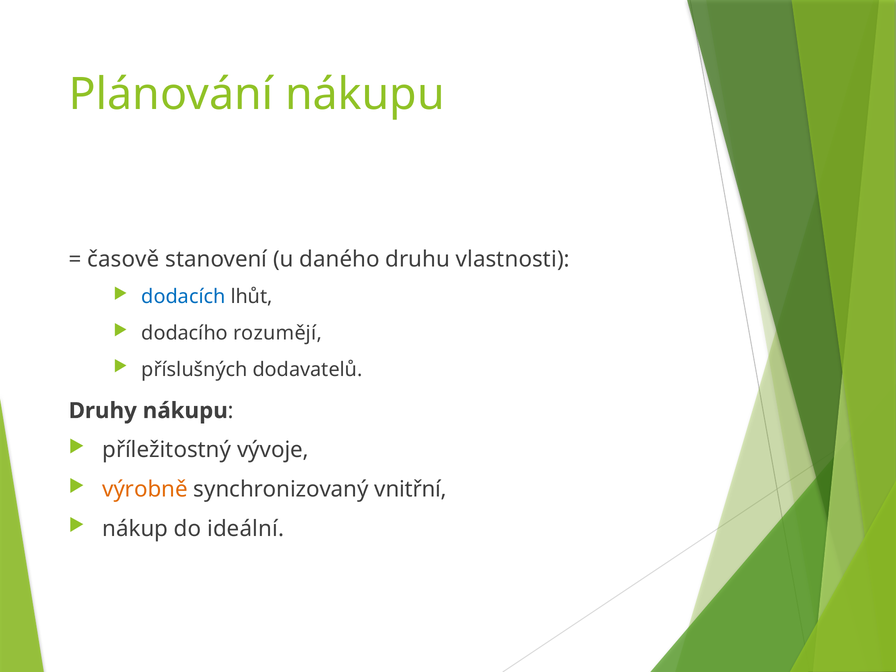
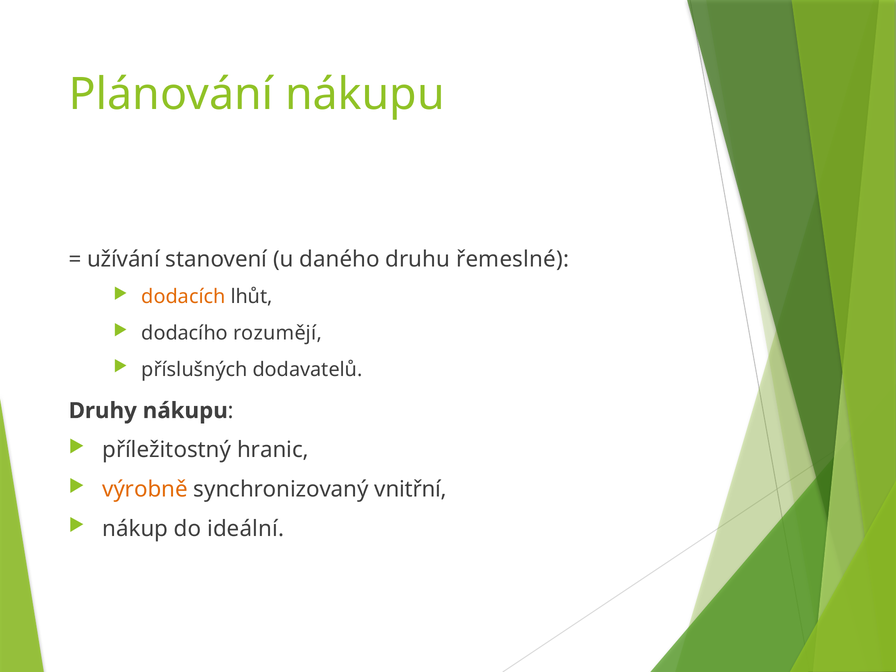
časově: časově -> užívání (124, 259)
vlastnosti: vlastnosti -> řemeslné (513, 259)
dodacích colour: blue -> orange (183, 297)
vývoje: vývoje -> hranic (273, 450)
